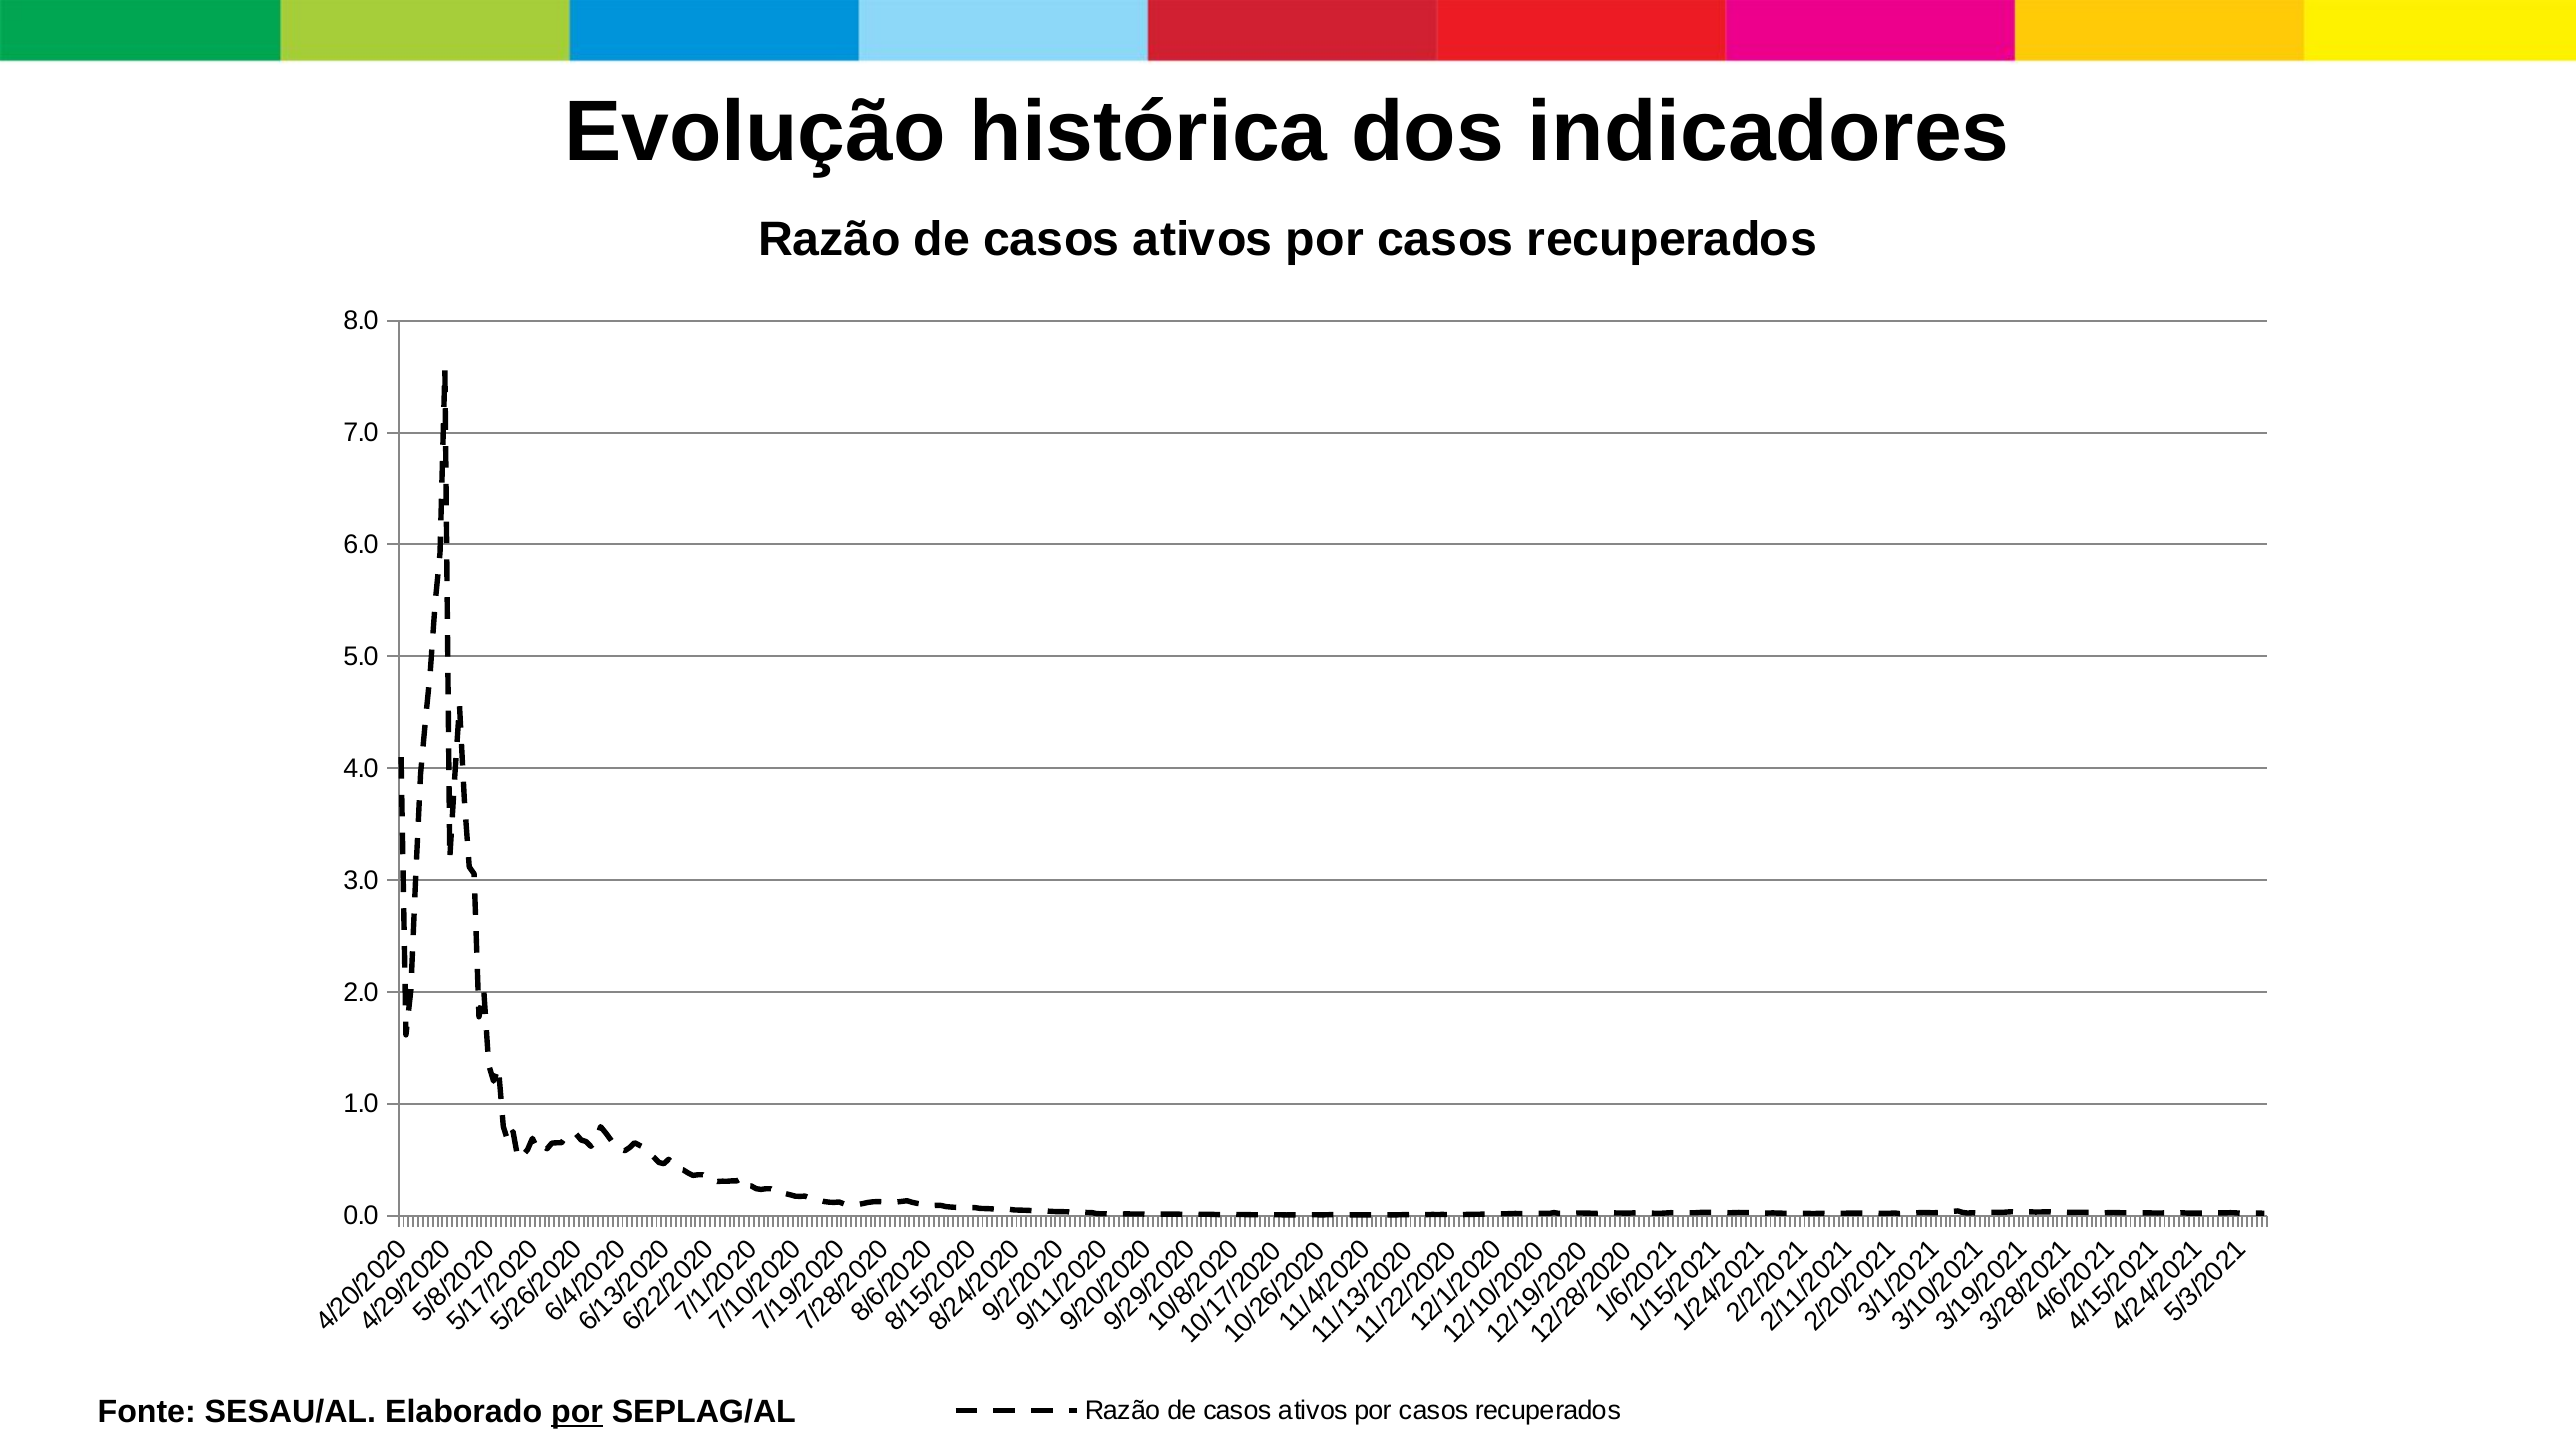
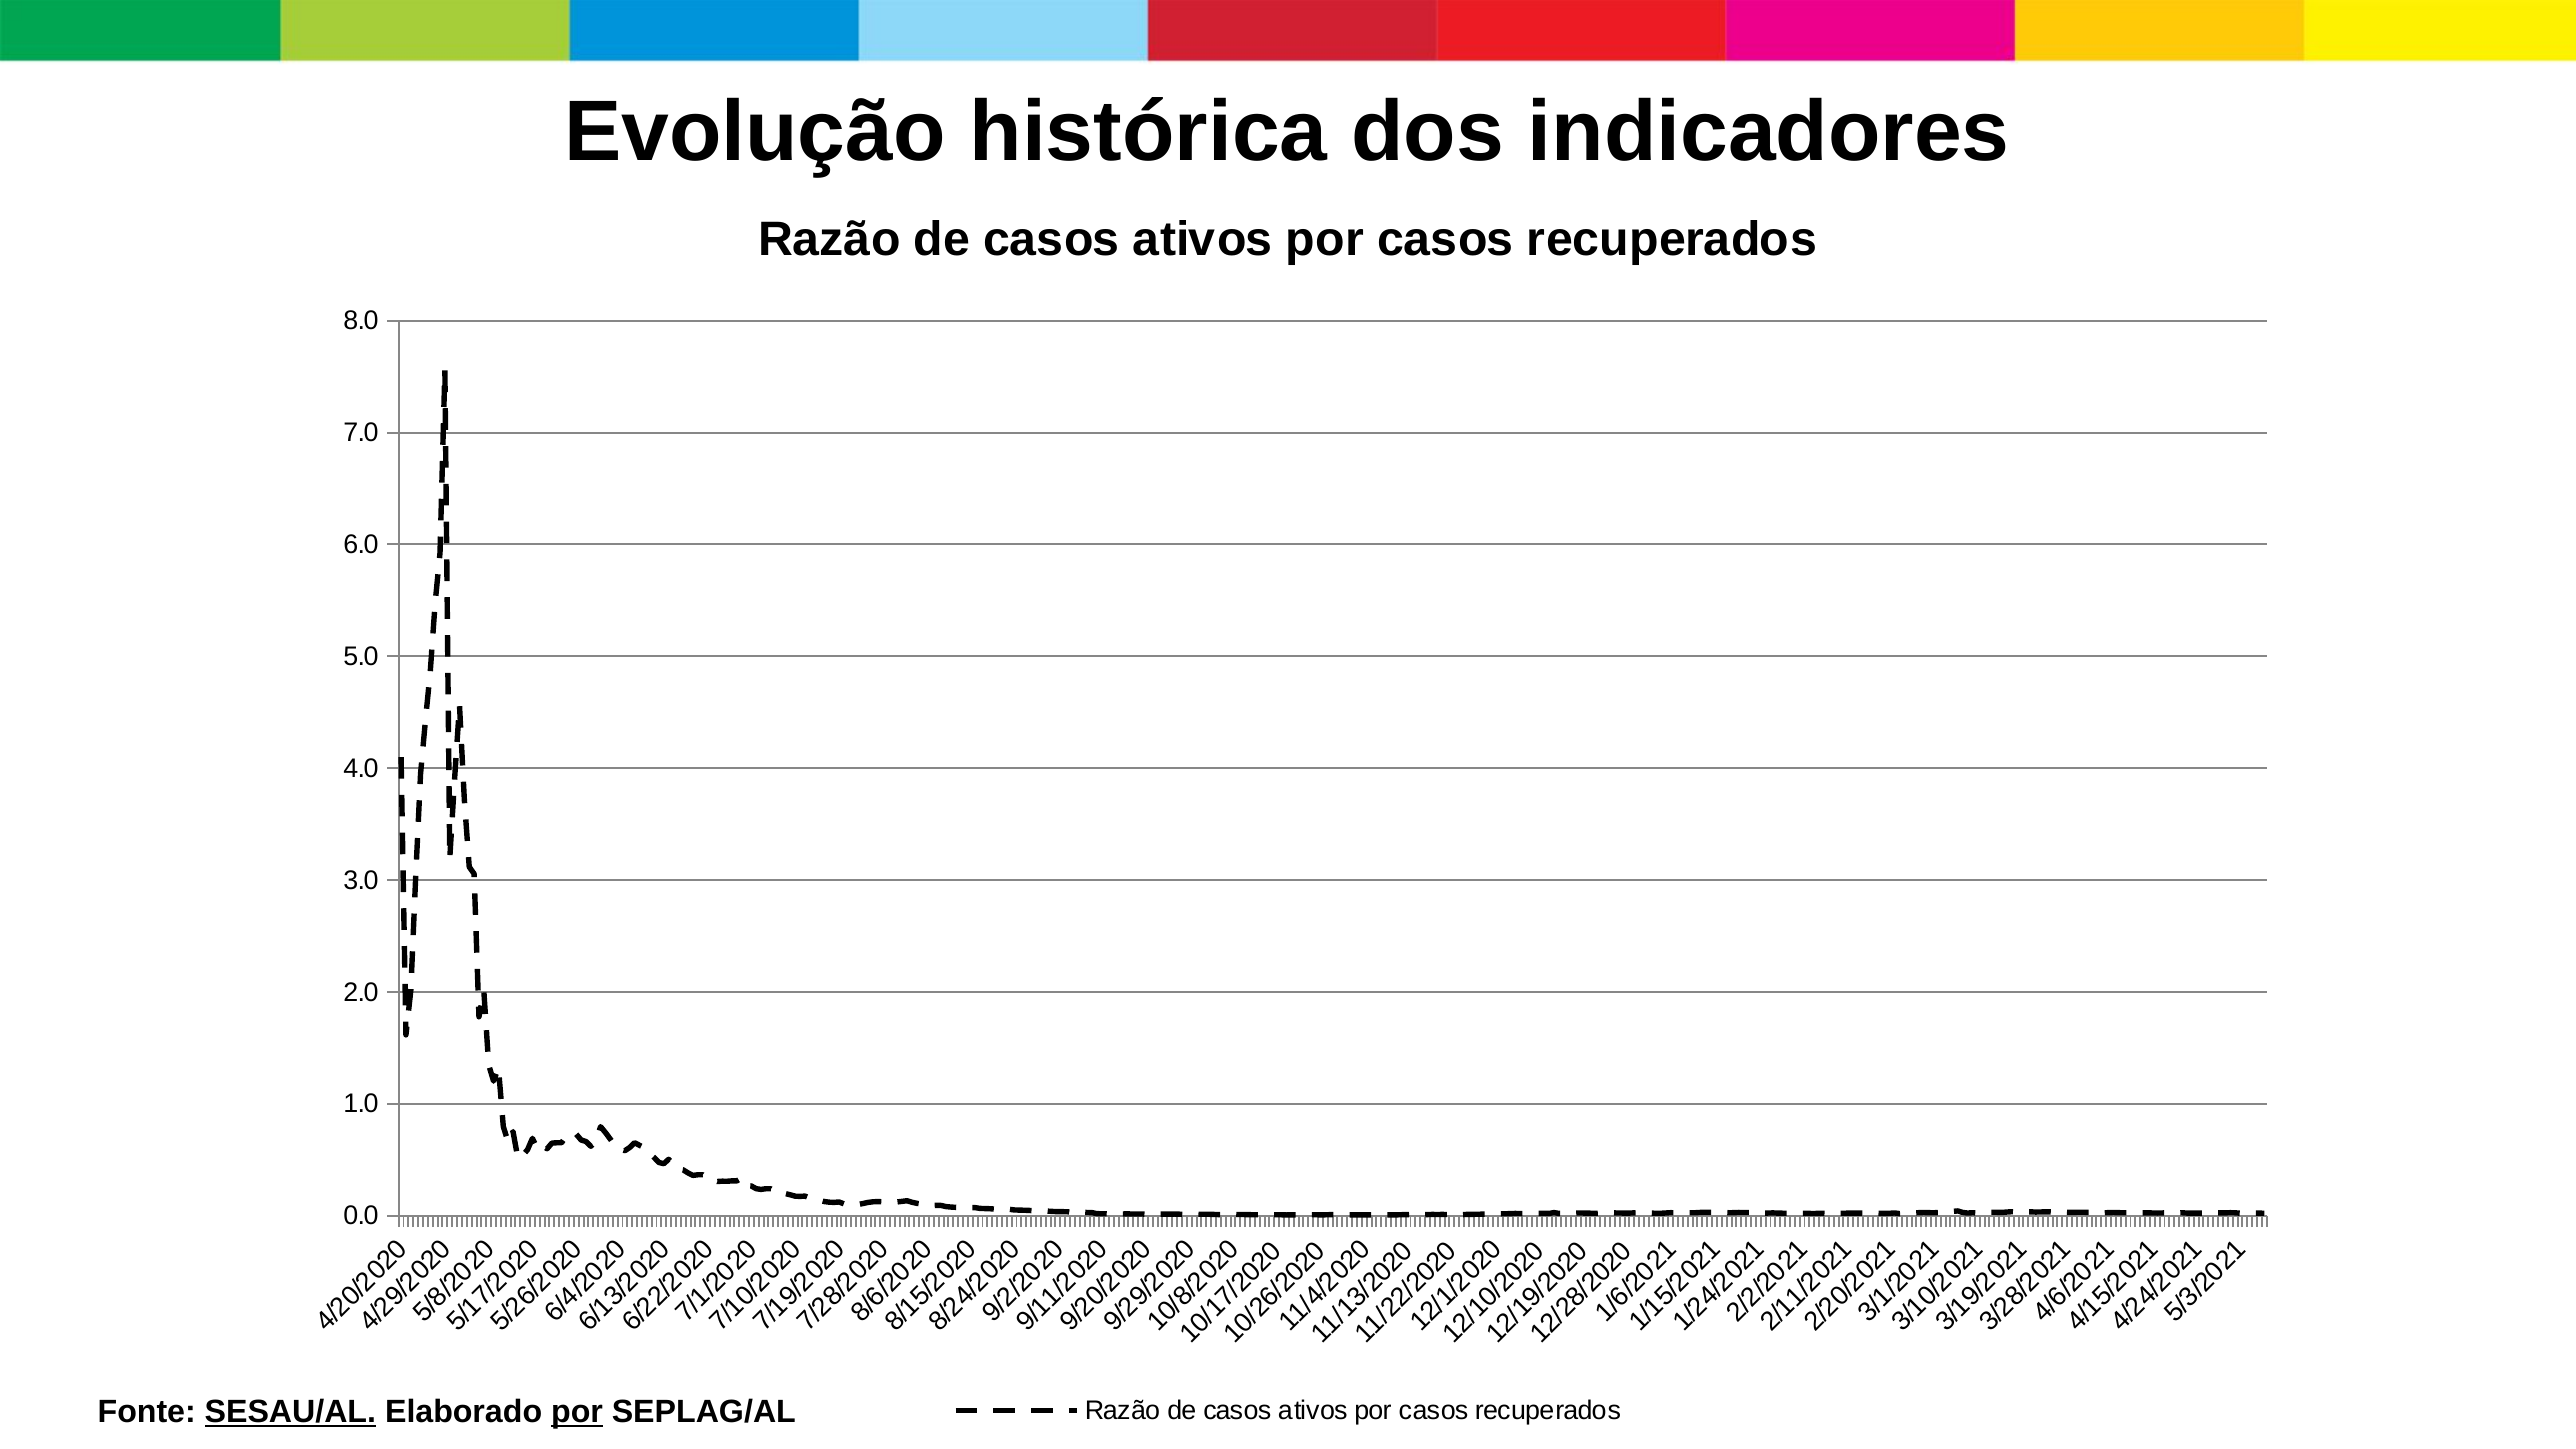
SESAU/AL underline: none -> present (290, 1412)
